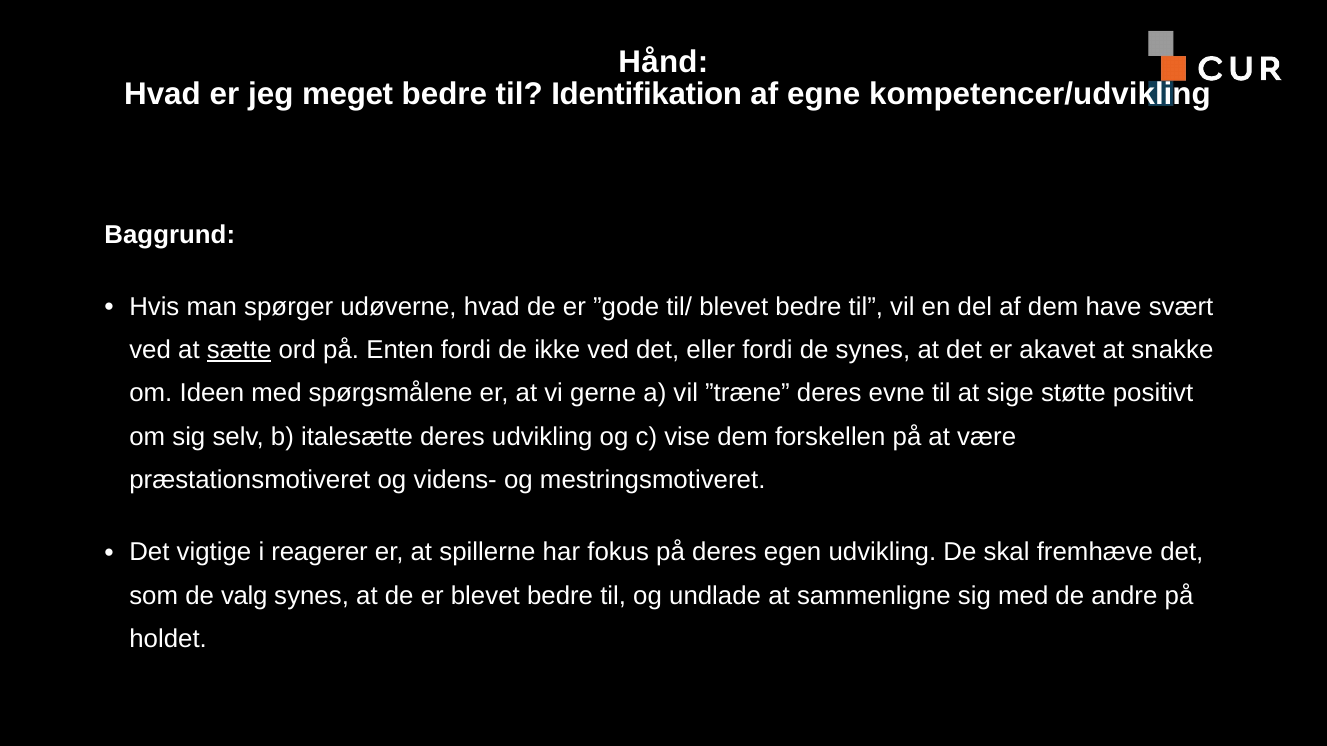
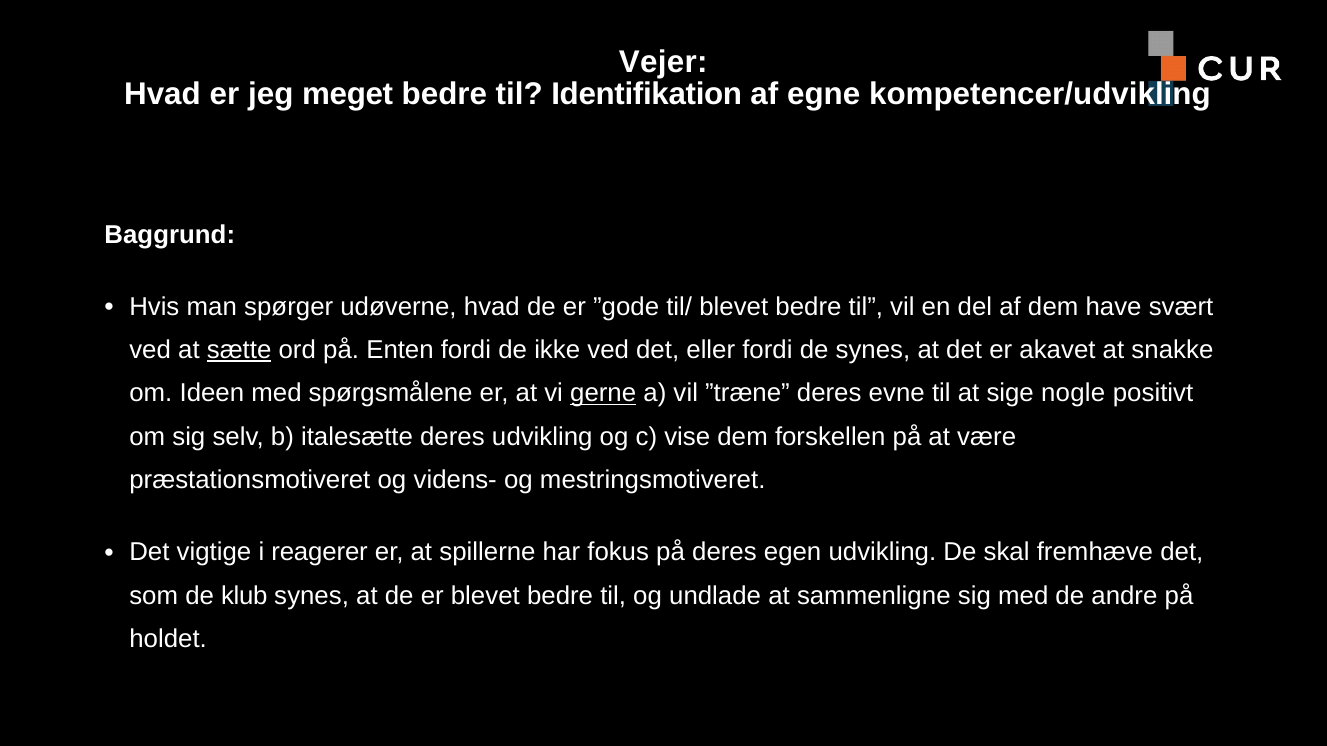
Hånd: Hånd -> Vejer (663, 63)
gerne underline: none -> present (603, 394)
støtte: støtte -> nogle (1073, 394)
valg: valg -> klub (244, 596)
